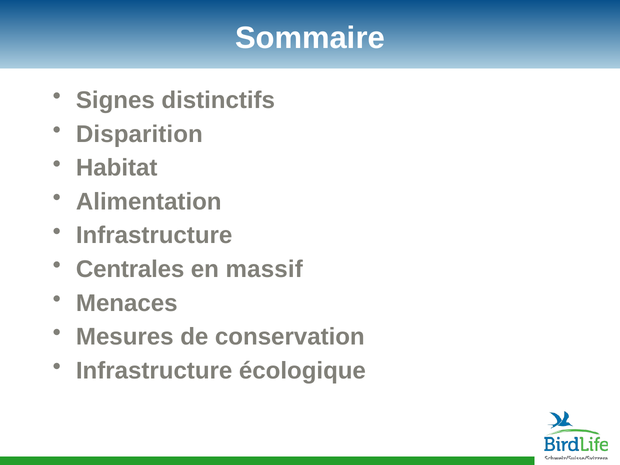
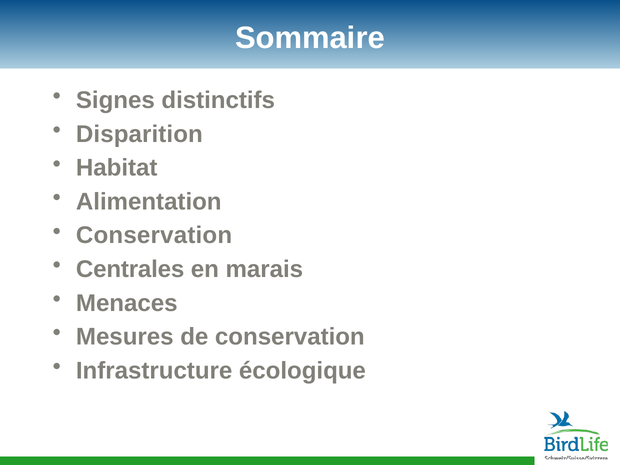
Infrastructure: Infrastructure -> Conservation (154, 236)
massif: massif -> marais (264, 269)
